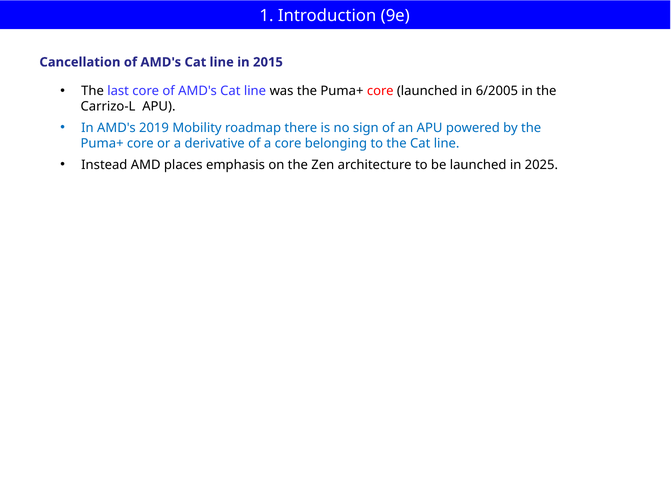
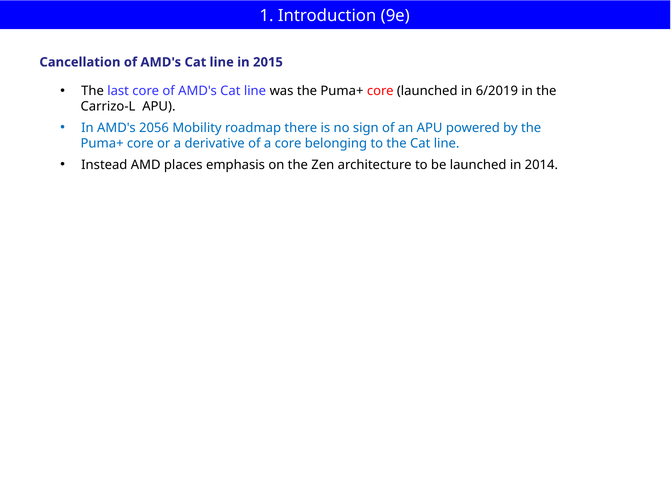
6/2005: 6/2005 -> 6/2019 (497, 91)
2019: 2019 -> 2056 (154, 128)
2025: 2025 -> 2014 (541, 165)
